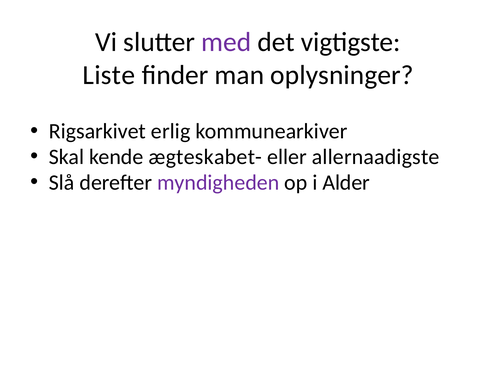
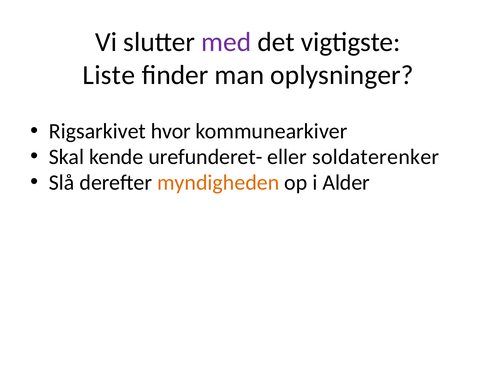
erlig: erlig -> hvor (171, 131)
ægteskabet-: ægteskabet- -> urefunderet- (205, 157)
allernaadigste: allernaadigste -> soldaterenker (376, 157)
myndigheden colour: purple -> orange (218, 183)
